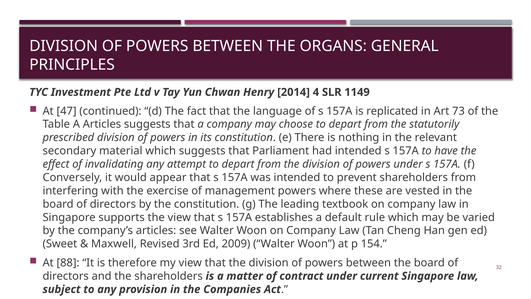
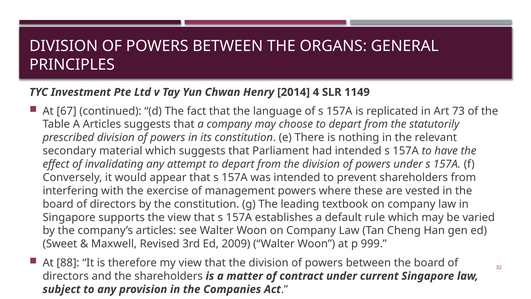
47: 47 -> 67 (67, 111)
154: 154 -> 999 (374, 244)
